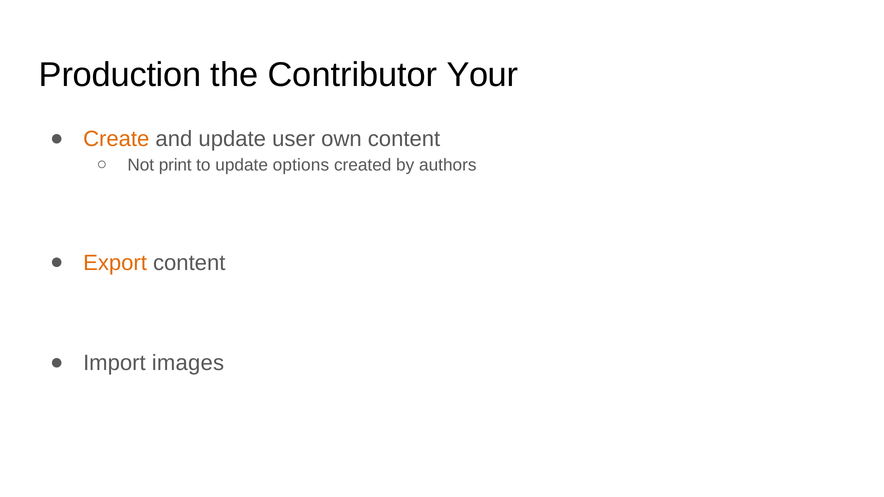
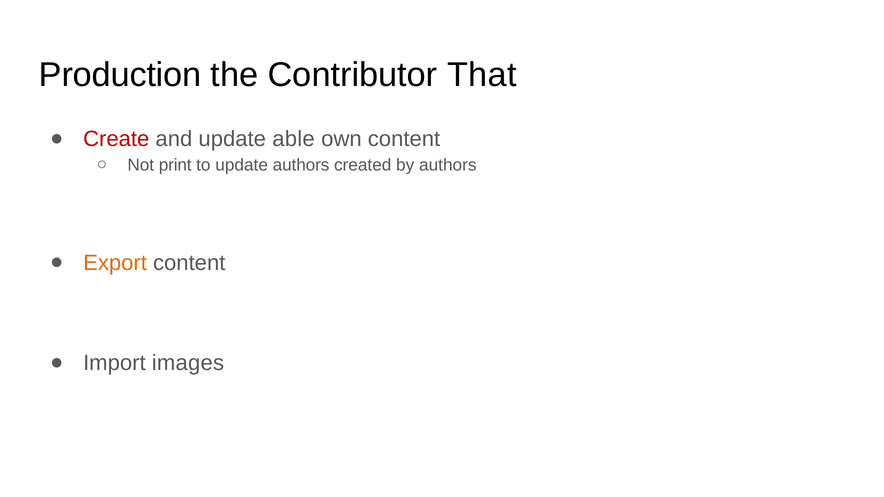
Your: Your -> That (482, 75)
Create colour: orange -> red (116, 139)
user: user -> able (294, 139)
update options: options -> authors (301, 165)
